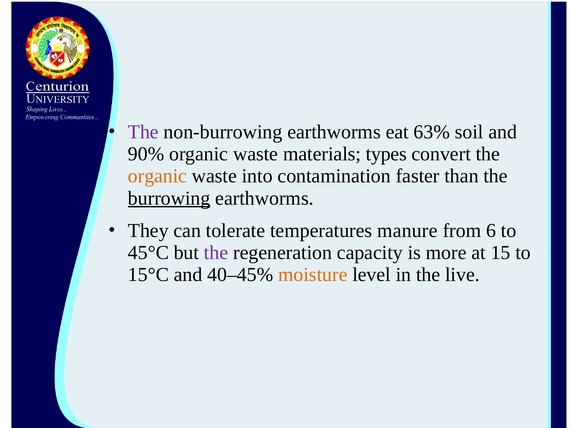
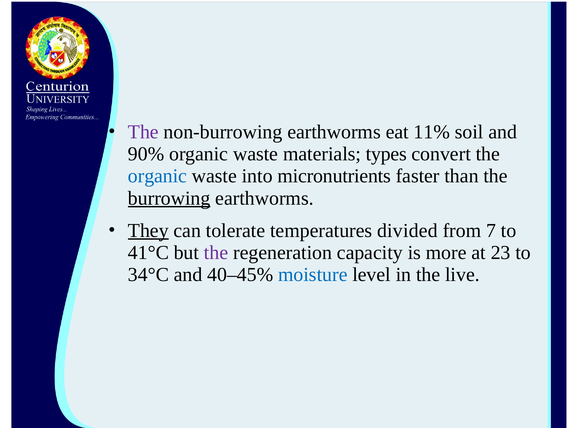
63%: 63% -> 11% (432, 132)
organic colour: orange -> blue (157, 176)
contamination: contamination -> micronutrients (334, 176)
They underline: none -> present (148, 231)
manure: manure -> divided (407, 231)
6: 6 -> 7 (491, 231)
45°C: 45°C -> 41°C (148, 253)
15: 15 -> 23 (501, 253)
15°C: 15°C -> 34°C (148, 275)
moisture colour: orange -> blue (313, 275)
